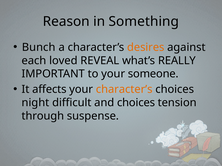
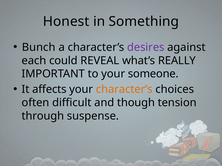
Reason: Reason -> Honest (66, 21)
desires colour: orange -> purple (146, 47)
loved: loved -> could (63, 61)
night: night -> often (35, 103)
and choices: choices -> though (136, 103)
